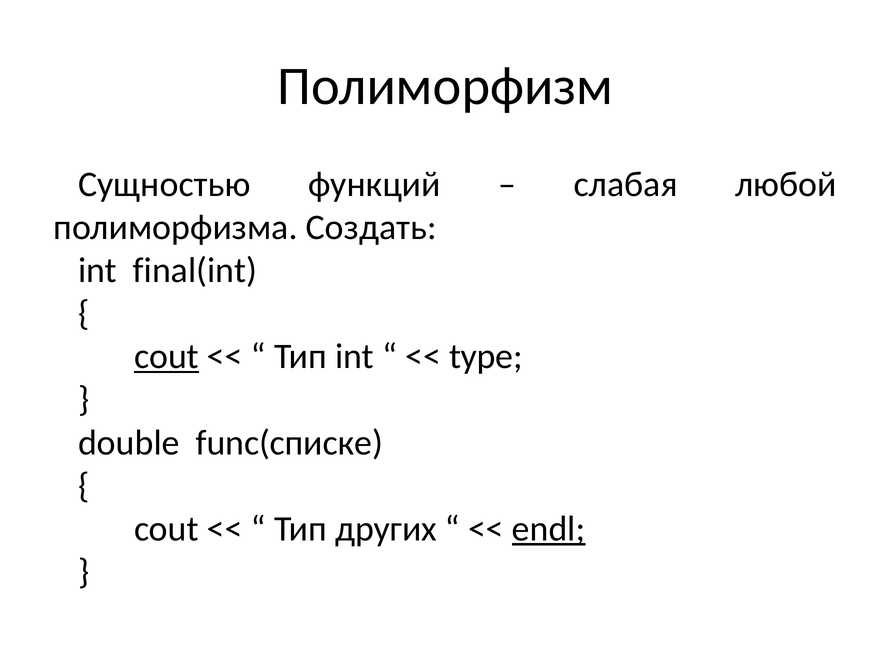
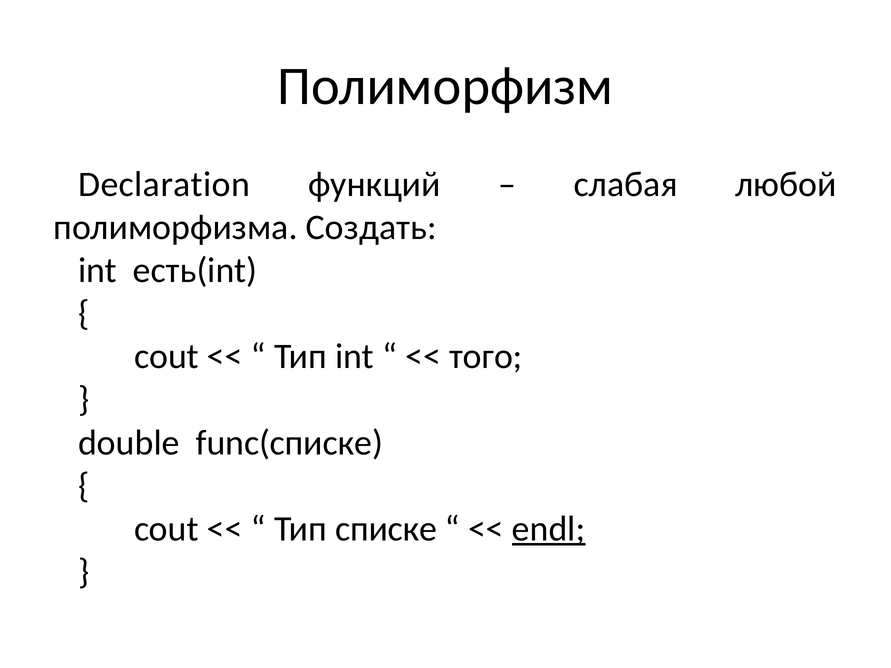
Сущностью: Сущностью -> Declaration (164, 184)
final(int: final(int -> есть(int (195, 271)
cout underline: present -> none (167, 357)
type: type -> того (486, 357)
других: других -> списке (386, 529)
